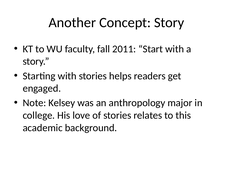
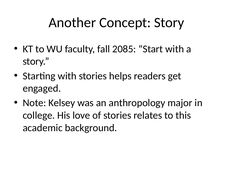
2011: 2011 -> 2085 (124, 49)
